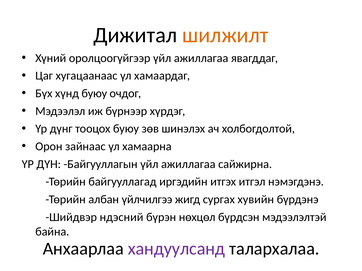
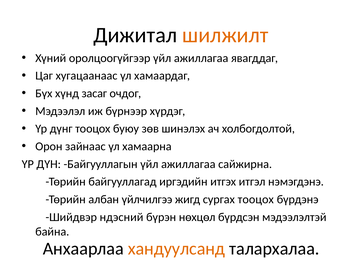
хүнд буюу: буюу -> засаг (94, 94)
сургах хувийн: хувийн -> тооцох (256, 200)
хандуулсанд colour: purple -> orange (176, 249)
